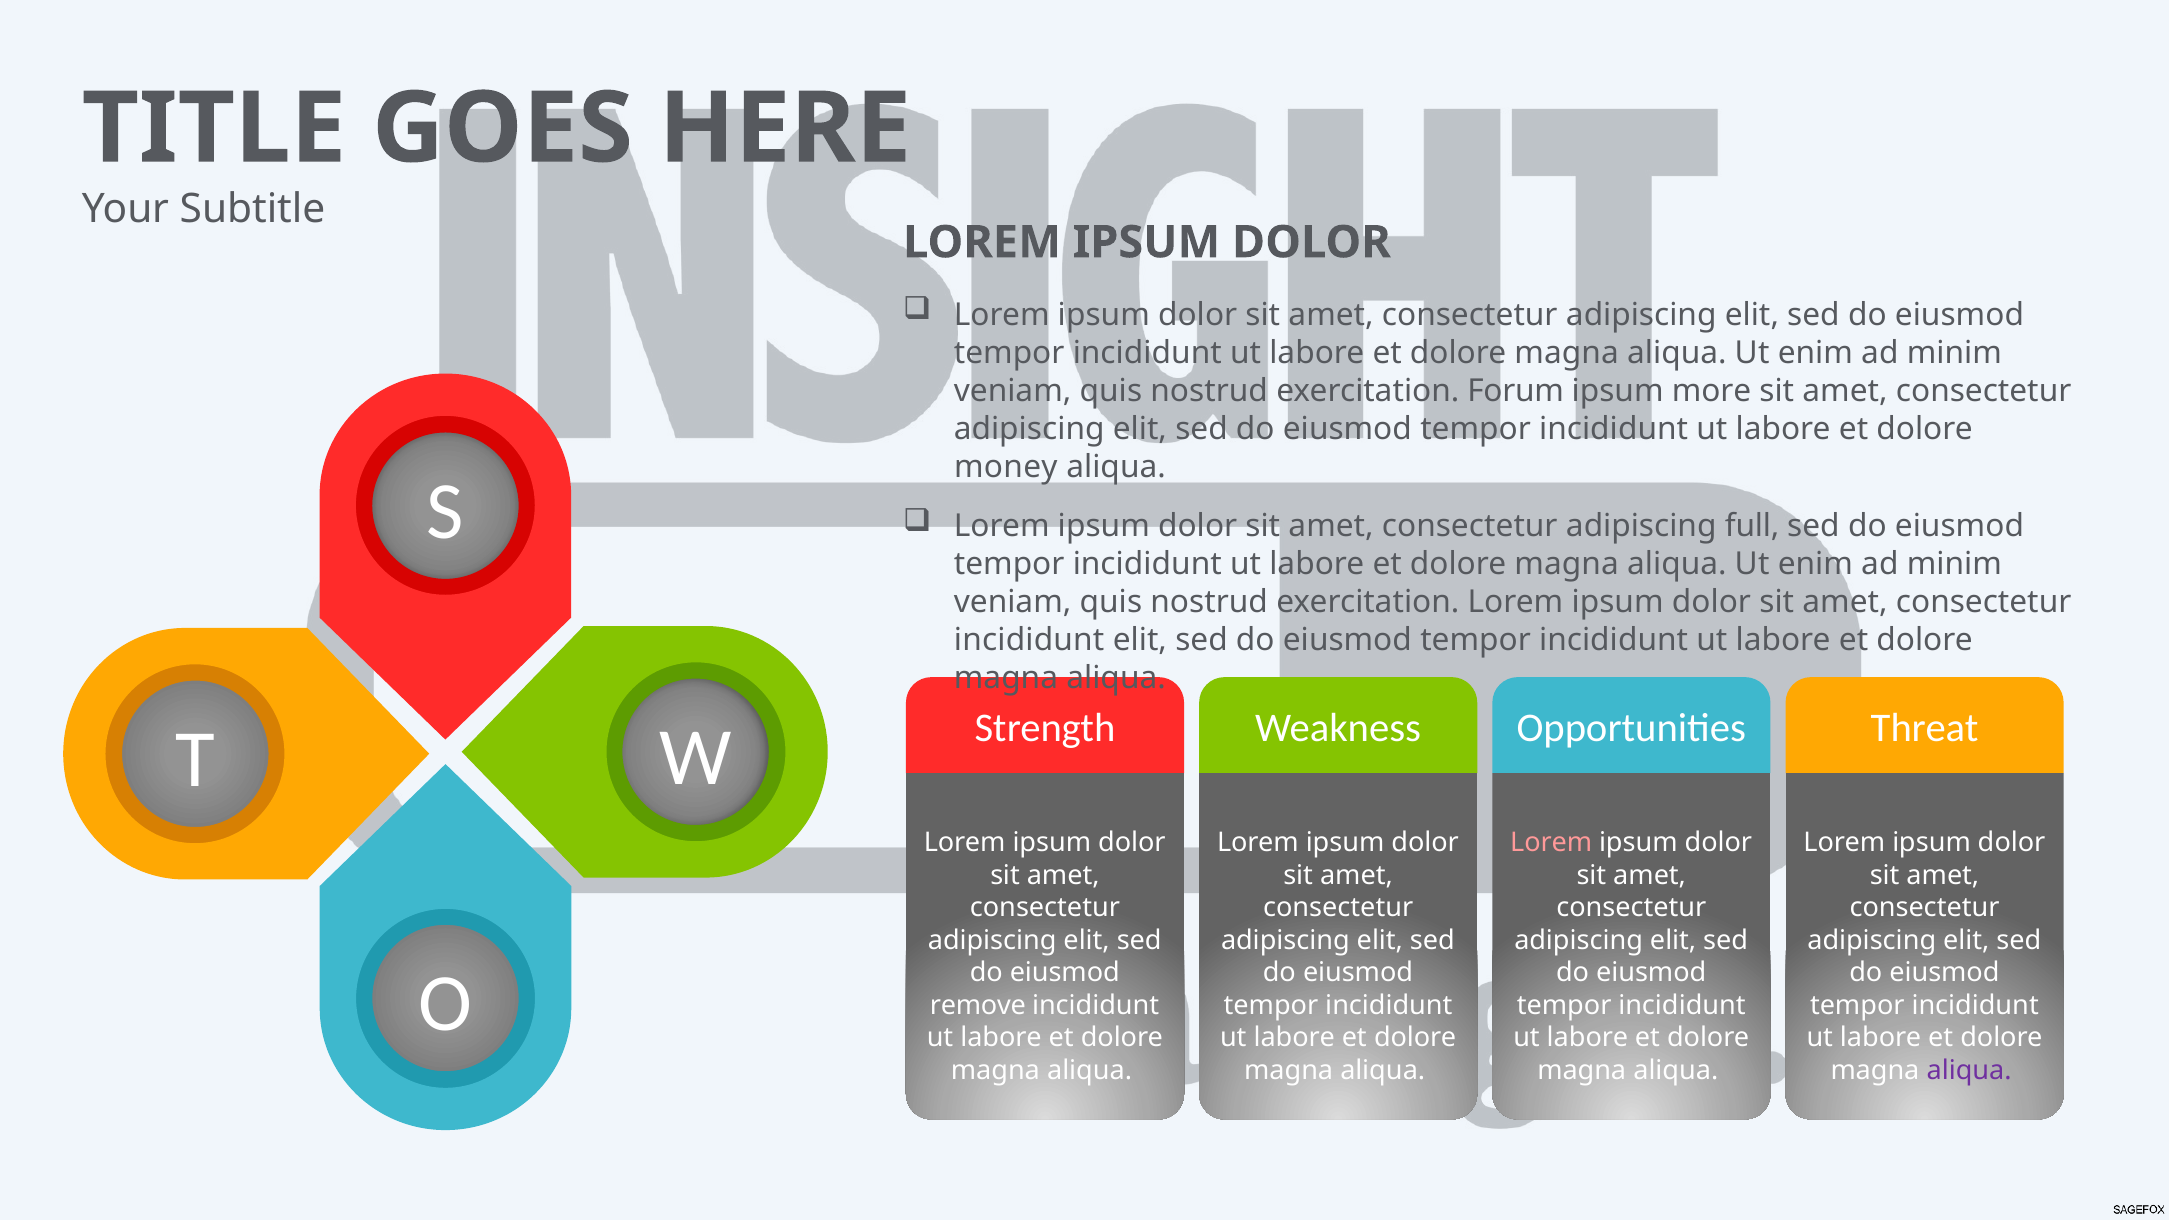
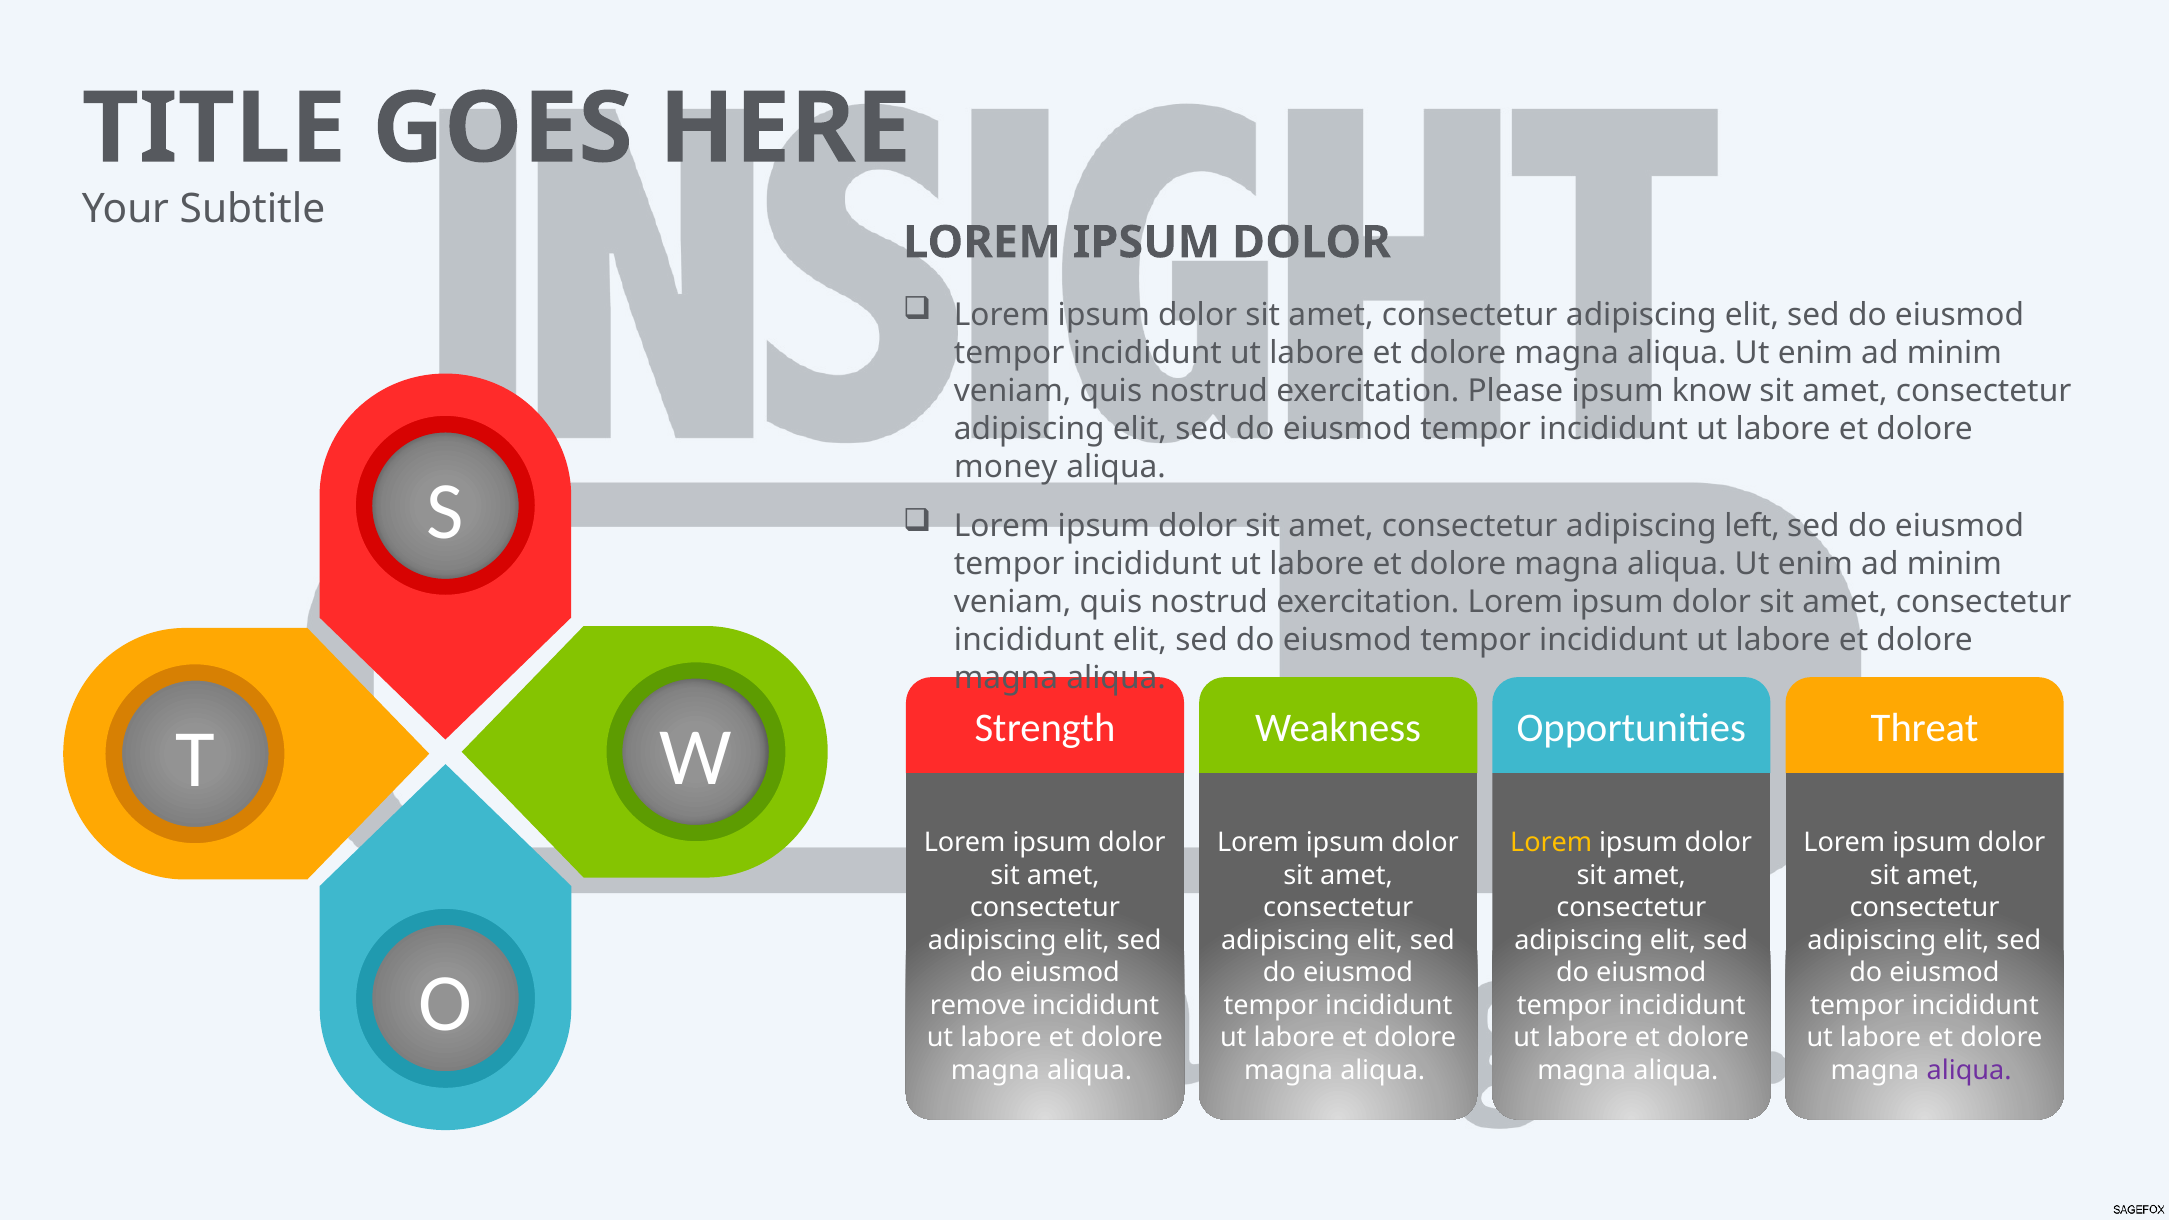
Forum: Forum -> Please (1515, 391)
more: more -> know (1712, 391)
full: full -> left (1752, 526)
Lorem colour: pink -> yellow (1551, 843)
